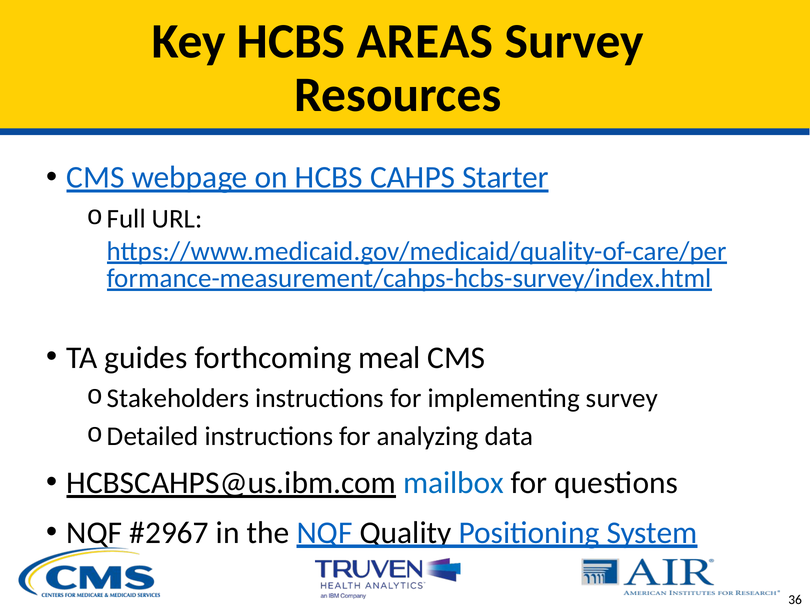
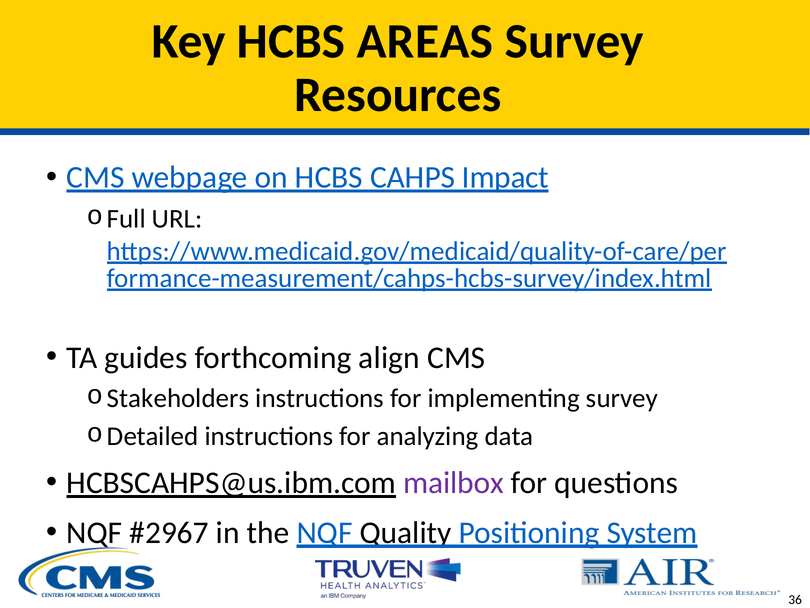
Starter: Starter -> Impact (505, 177)
meal: meal -> align (389, 357)
mailbox colour: blue -> purple (453, 482)
